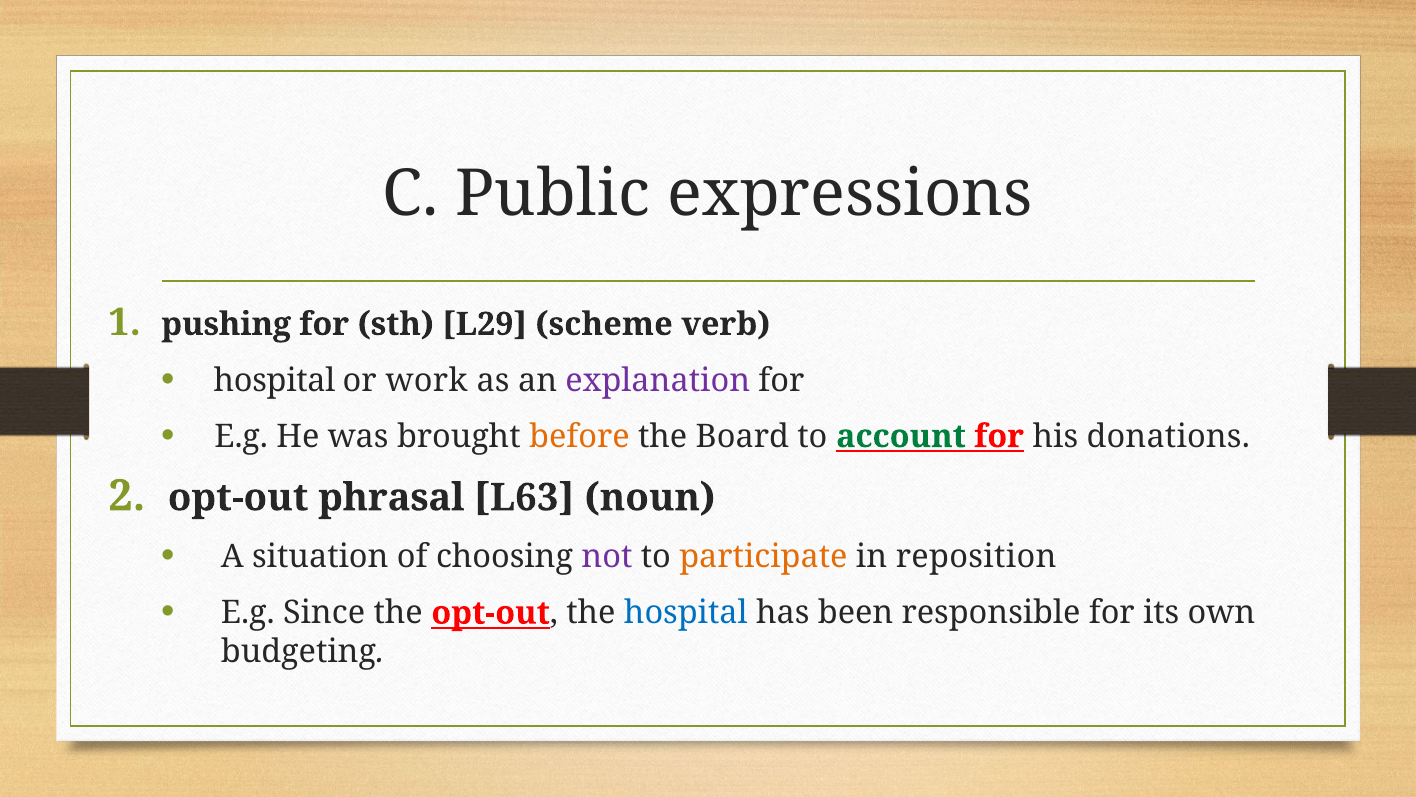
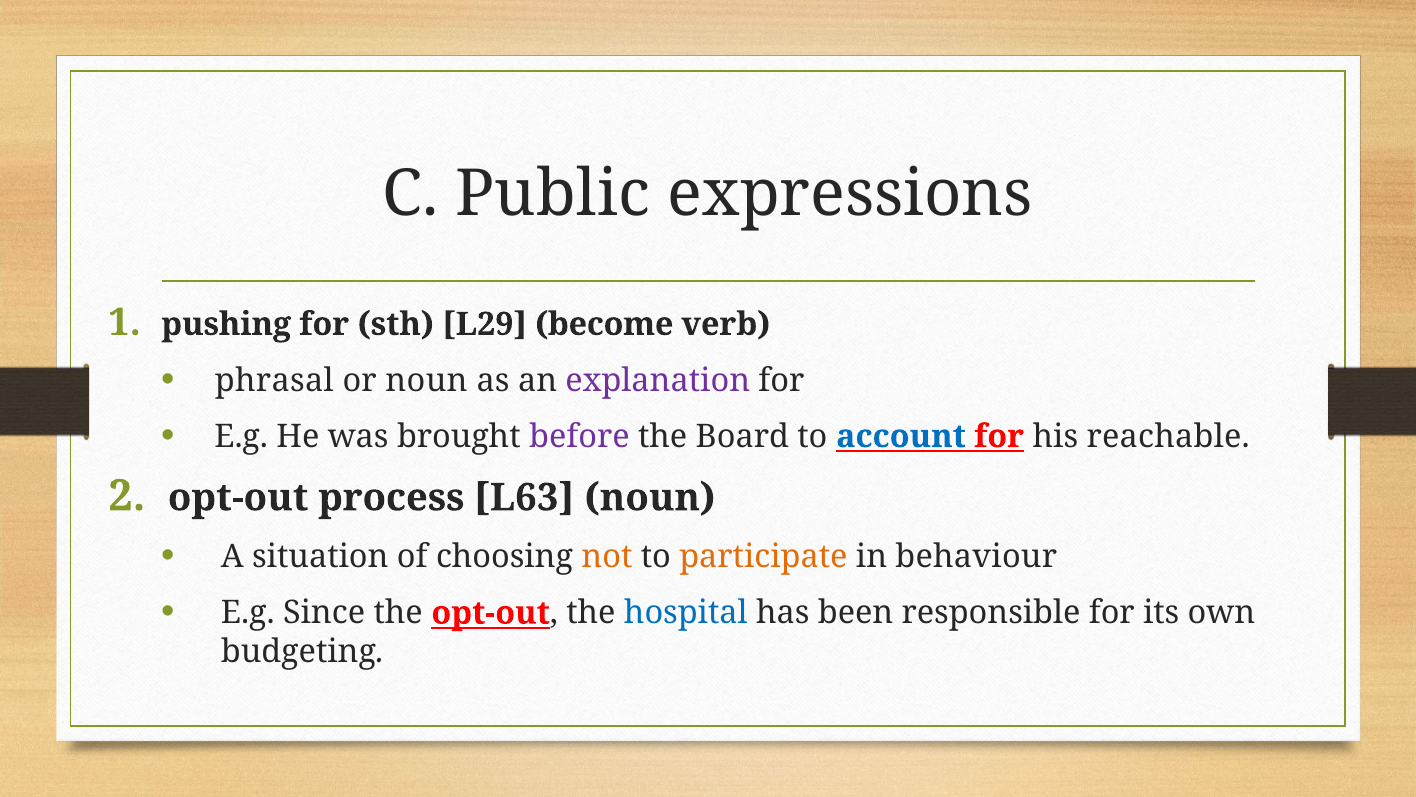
scheme: scheme -> become (604, 324)
hospital: hospital -> phrasal (274, 380)
or work: work -> noun (427, 380)
before colour: orange -> purple (579, 436)
account colour: green -> blue (901, 436)
donations: donations -> reachable (1168, 436)
phrasal: phrasal -> process (391, 497)
not colour: purple -> orange (607, 557)
reposition: reposition -> behaviour (976, 557)
